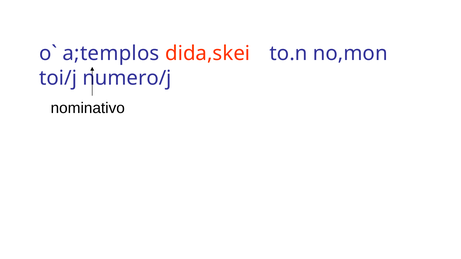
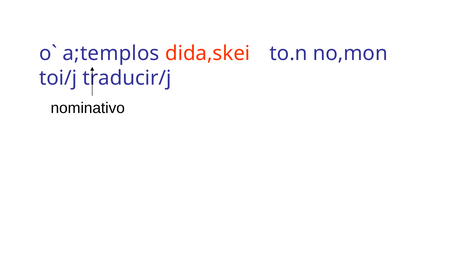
numero/j: numero/j -> traducir/j (127, 78)
